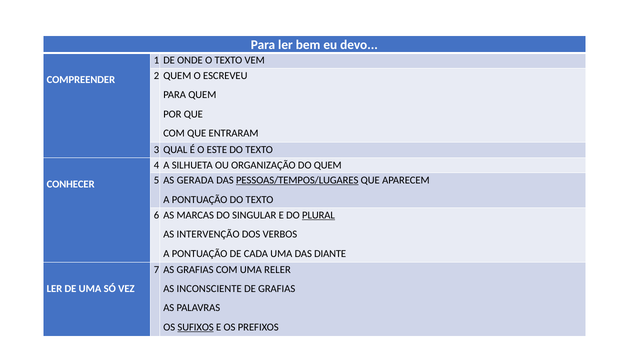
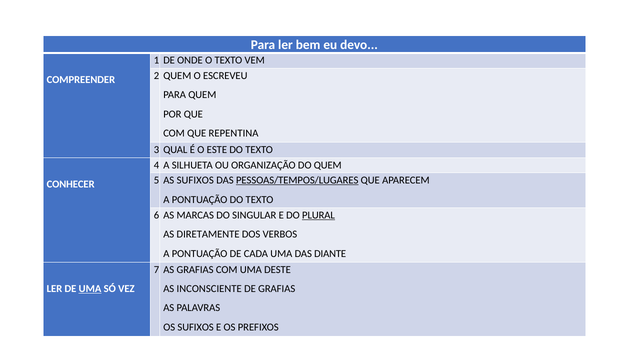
ENTRARAM: ENTRARAM -> REPENTINA (234, 133)
AS GERADA: GERADA -> SUFIXOS (195, 180)
INTERVENÇÃO: INTERVENÇÃO -> DIRETAMENTE (208, 234)
RELER: RELER -> DESTE (278, 269)
UMA underline: none -> present (90, 289)
SUFIXOS underline: present -> none (196, 327)
